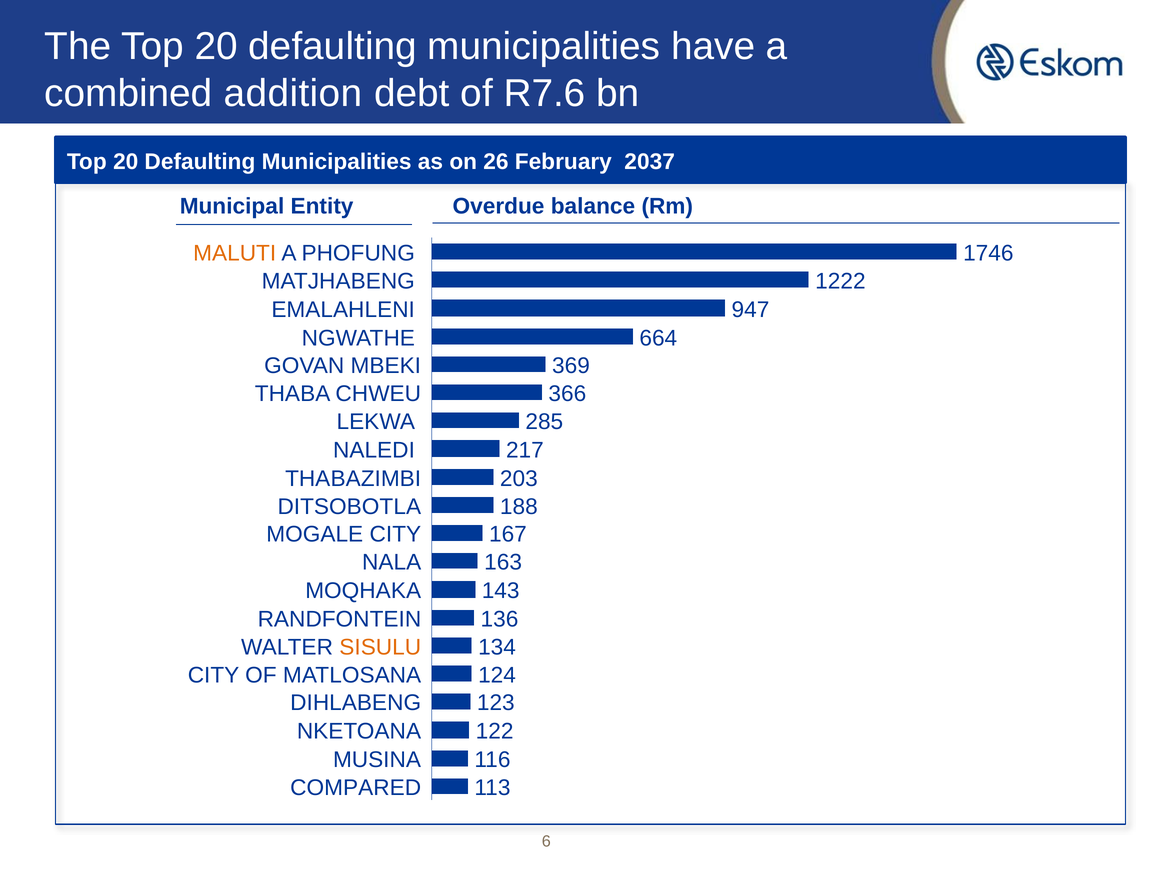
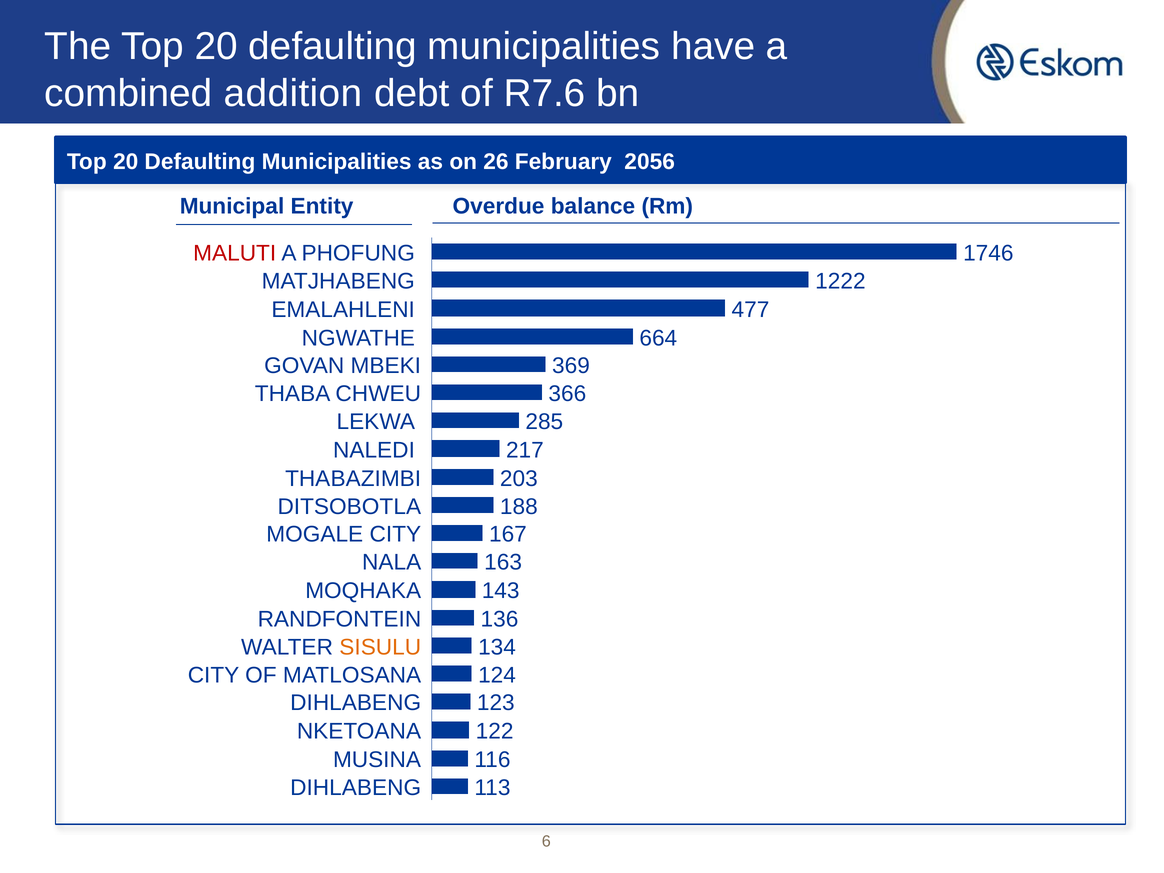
2037: 2037 -> 2056 (650, 162)
MALUTI colour: orange -> red (235, 253)
947: 947 -> 477 (750, 310)
COMPARED: COMPARED -> DIHLABENG (356, 788)
